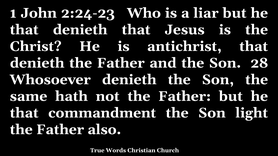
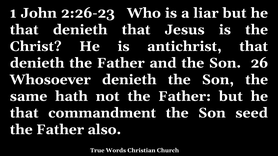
2:24-23: 2:24-23 -> 2:26-23 (88, 13)
28: 28 -> 26 (259, 63)
light: light -> seed (252, 113)
